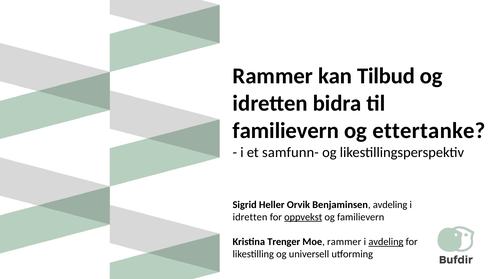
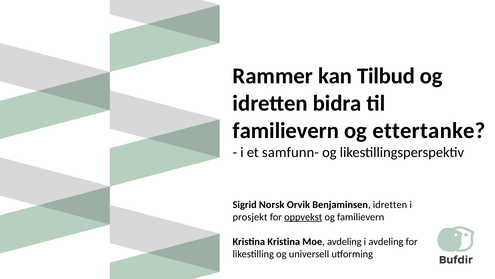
Heller: Heller -> Norsk (272, 204)
Benjaminsen avdeling: avdeling -> idretten (390, 204)
idretten: idretten -> prosjekt (250, 217)
Kristina Trenger: Trenger -> Kristina (284, 241)
Moe rammer: rammer -> avdeling (344, 241)
avdeling underline: present -> none (386, 241)
